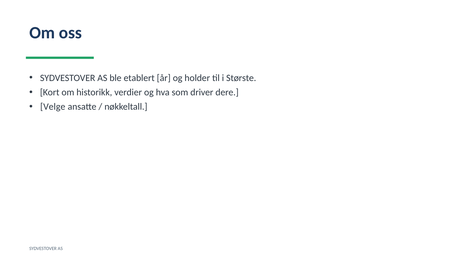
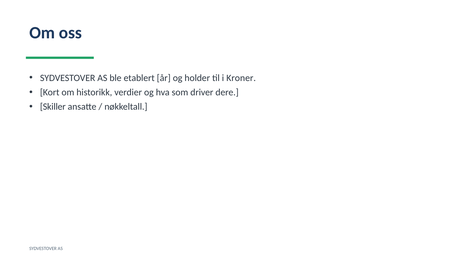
Største: Største -> Kroner (241, 78)
Velge: Velge -> Skiller (53, 107)
